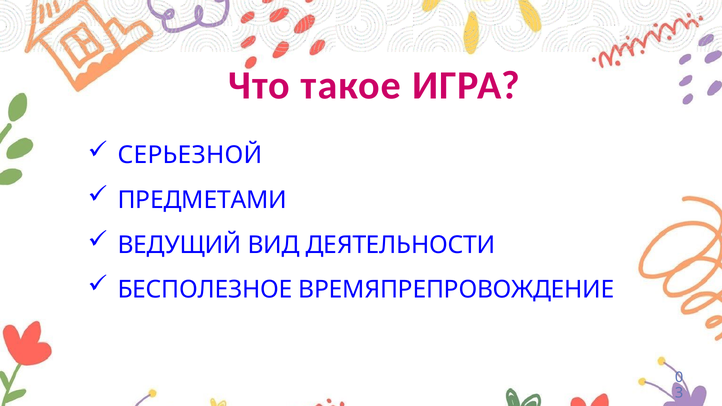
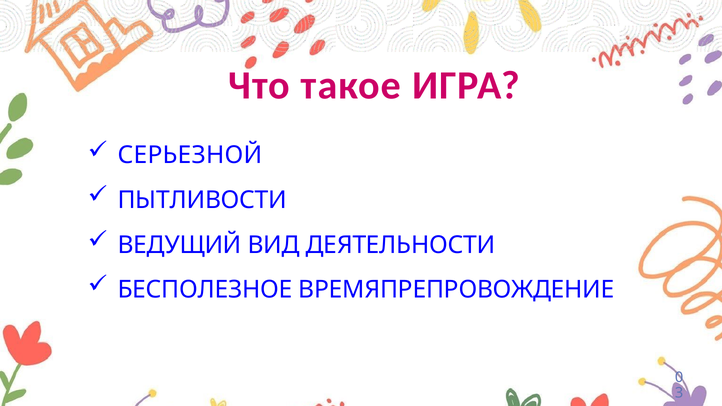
ПРЕДМЕТАМИ: ПРЕДМЕТАМИ -> ПЫТЛИВОСТИ (202, 200)
